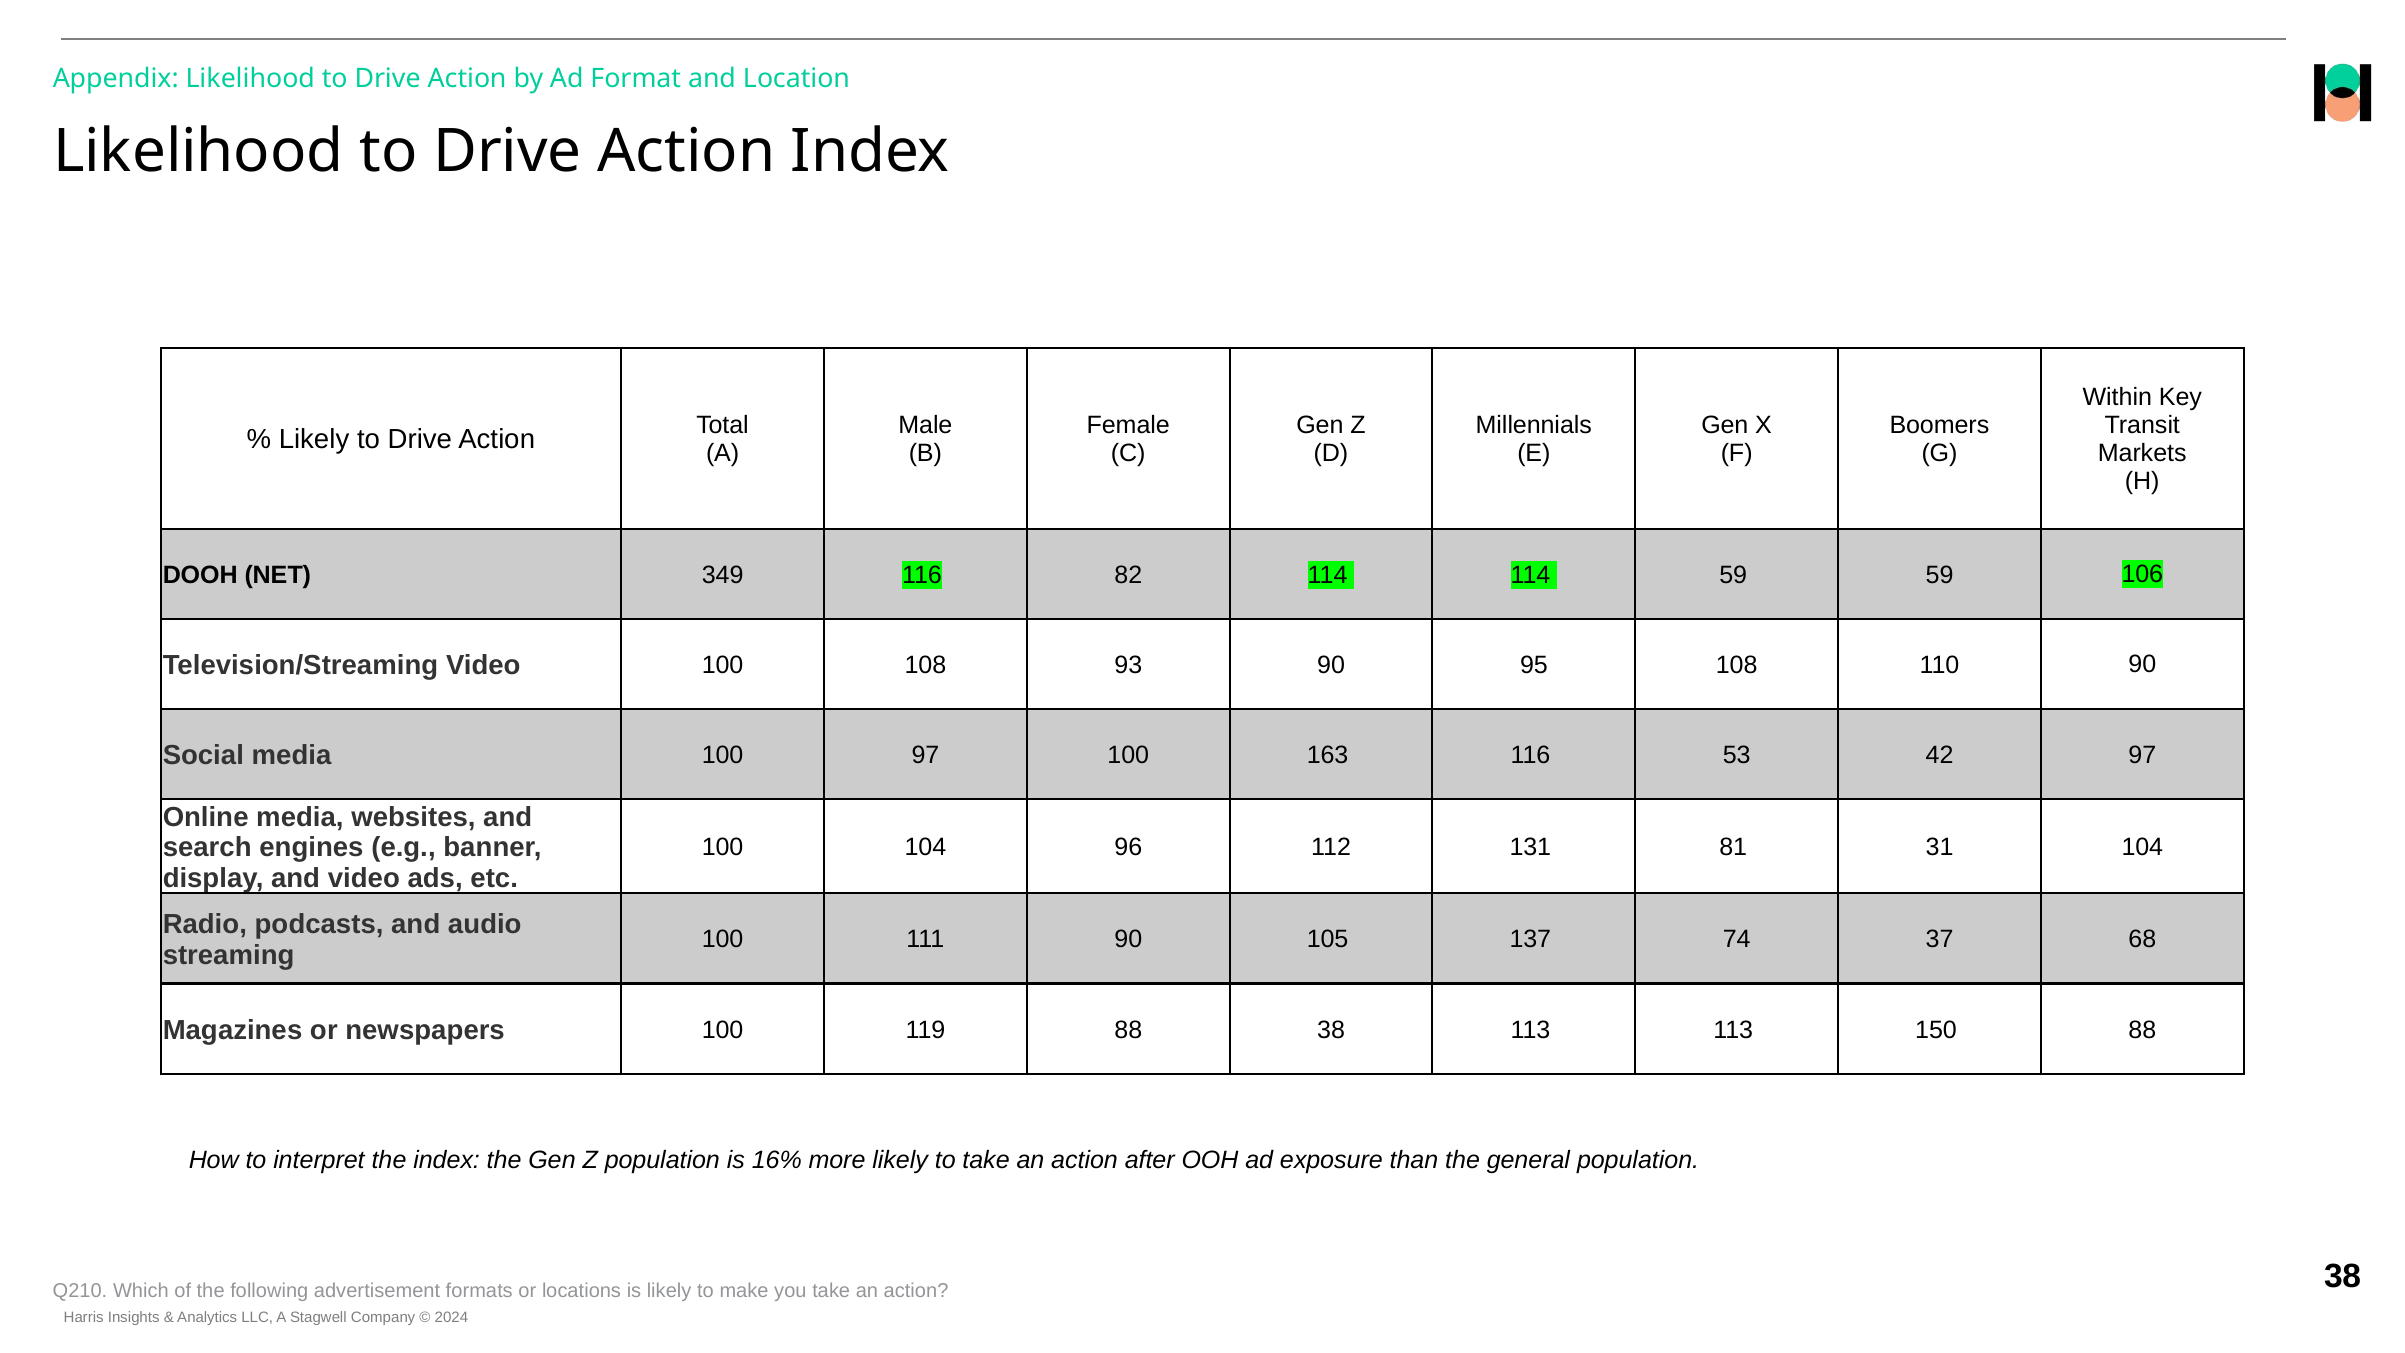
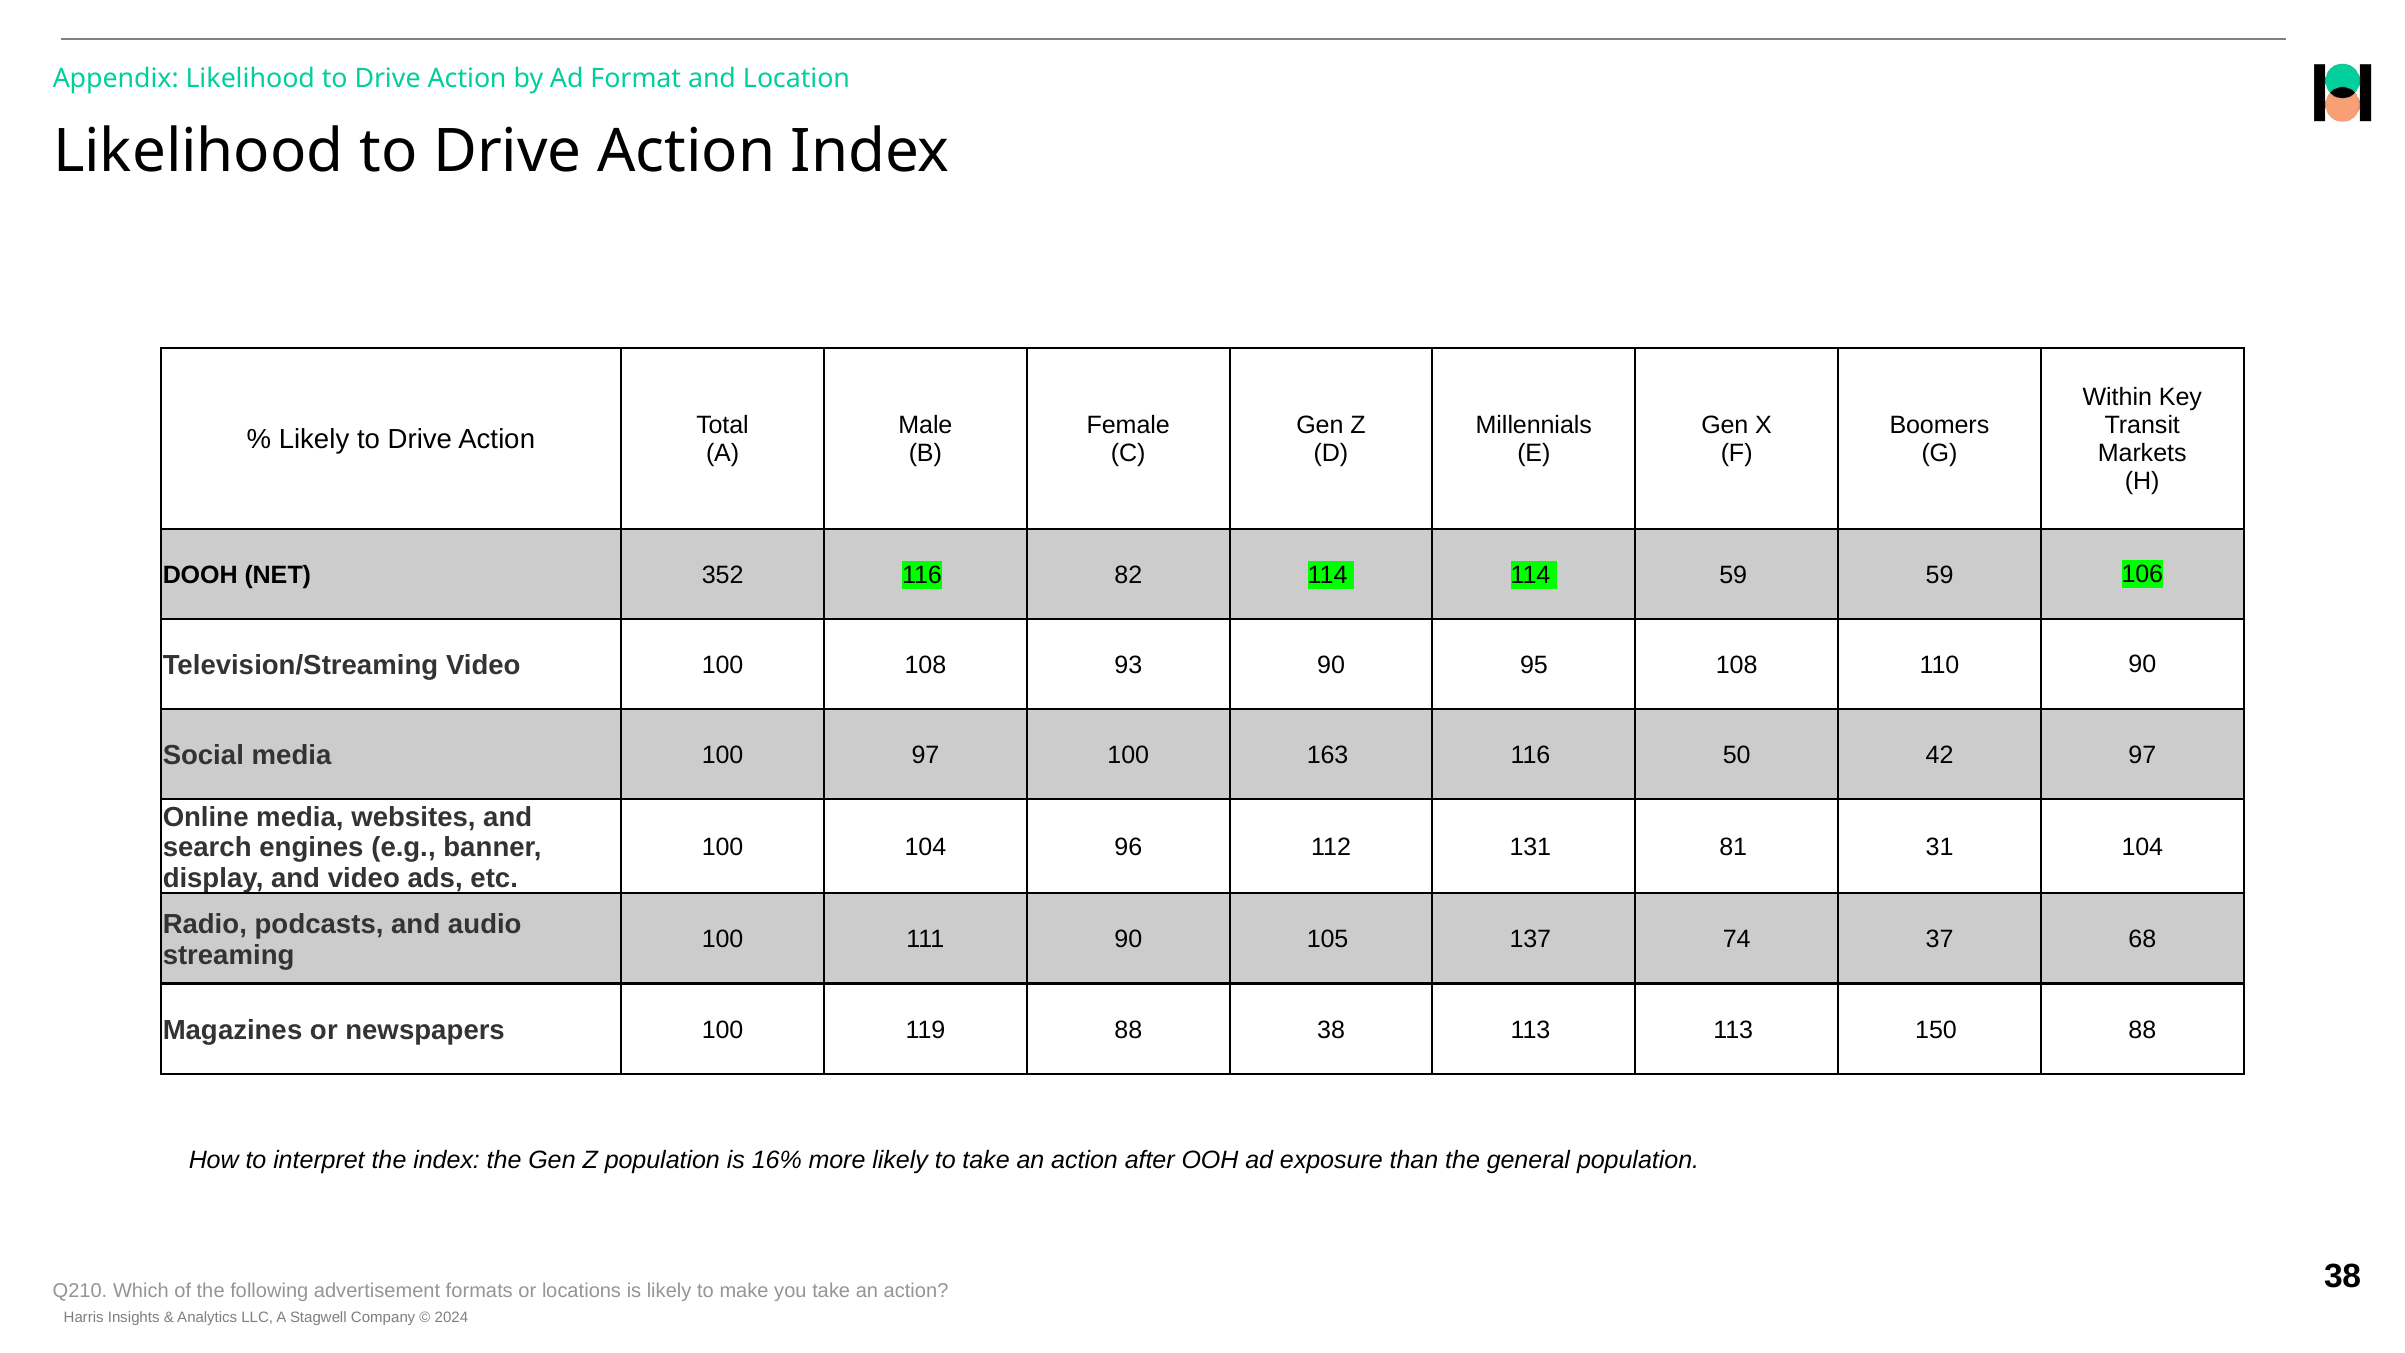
349: 349 -> 352 (723, 575)
53: 53 -> 50 (1737, 755)
